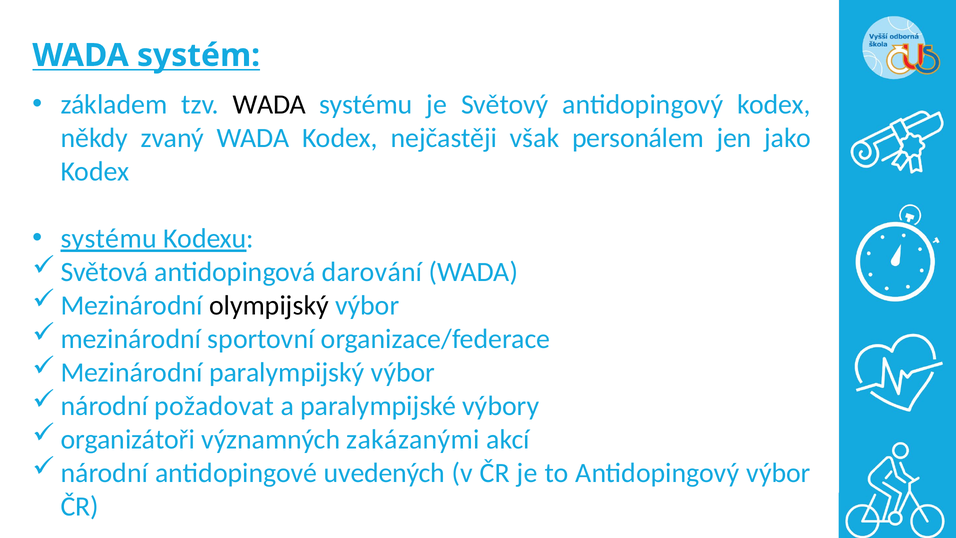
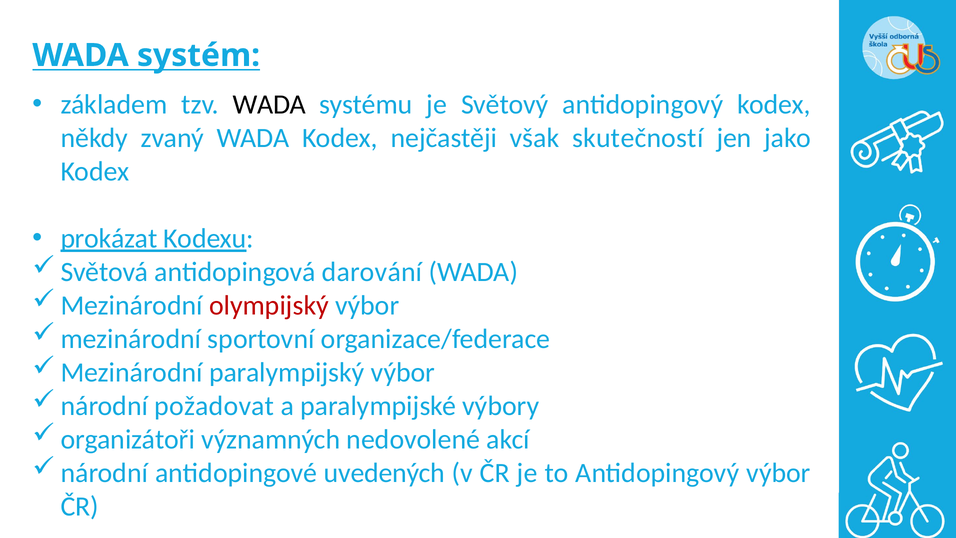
personálem: personálem -> skutečností (638, 138)
systému: systému -> prokázat (109, 239)
olympijský colour: black -> red (269, 306)
zakázanými: zakázanými -> nedovolené (413, 440)
